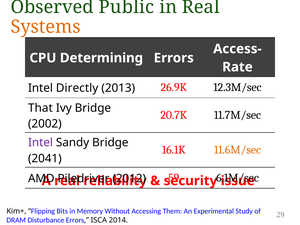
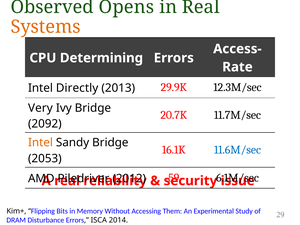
Public: Public -> Opens (126, 7)
26.9K: 26.9K -> 29.9K (174, 87)
That: That -> Very (40, 108)
2002: 2002 -> 2092 (45, 124)
Intel colour: purple -> orange (40, 143)
11.6M/sec colour: orange -> blue (237, 150)
2041: 2041 -> 2053 (45, 158)
